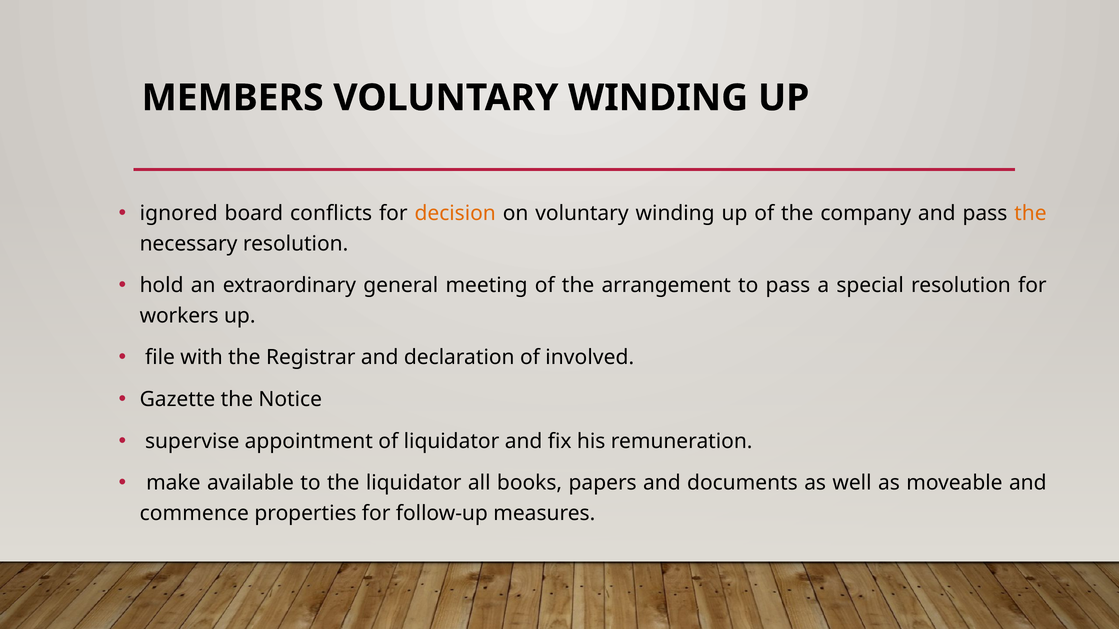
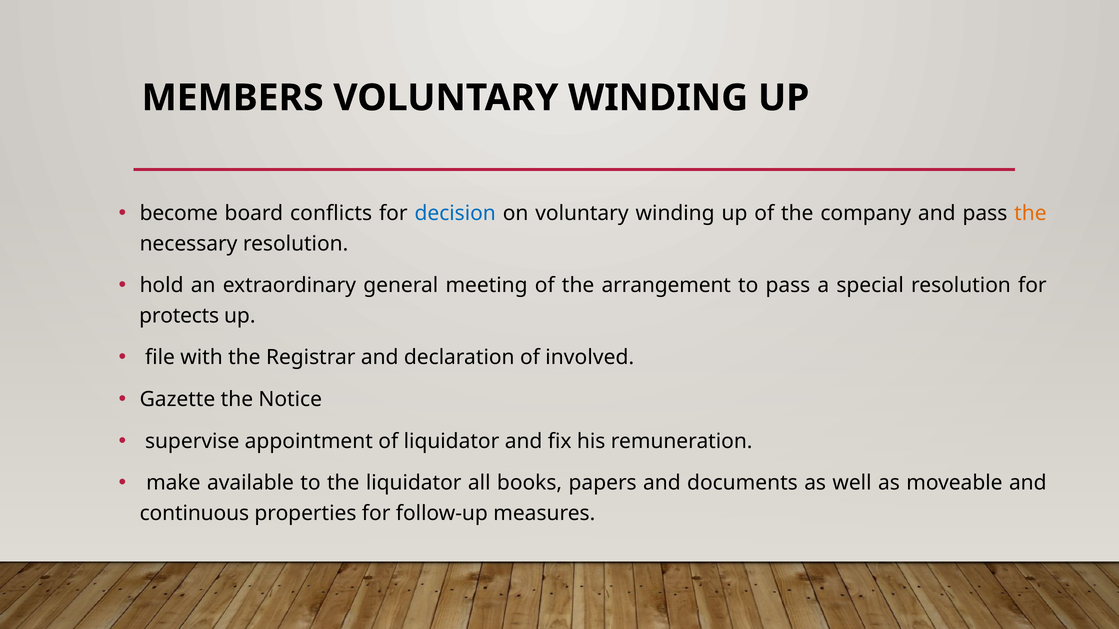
ignored: ignored -> become (179, 214)
decision colour: orange -> blue (455, 214)
workers: workers -> protects (179, 316)
commence: commence -> continuous (194, 514)
